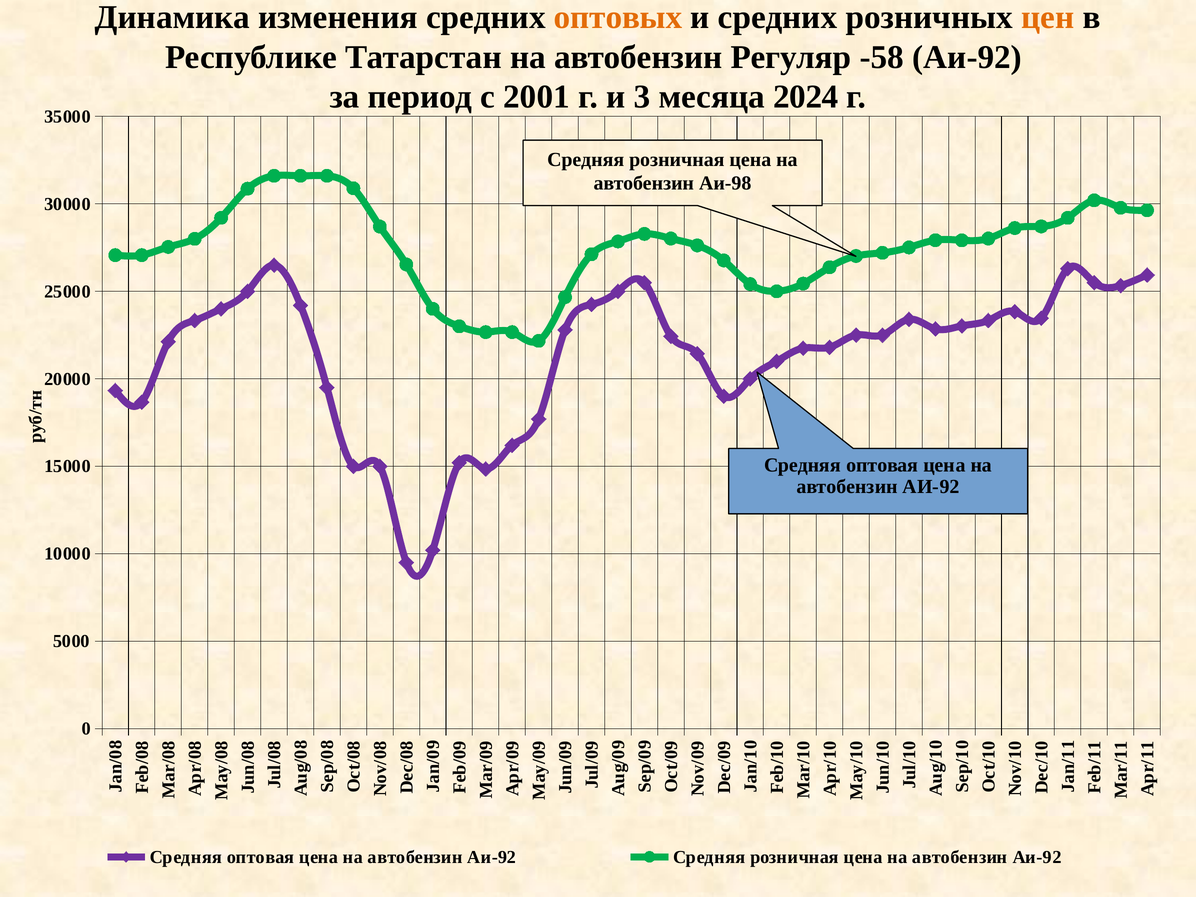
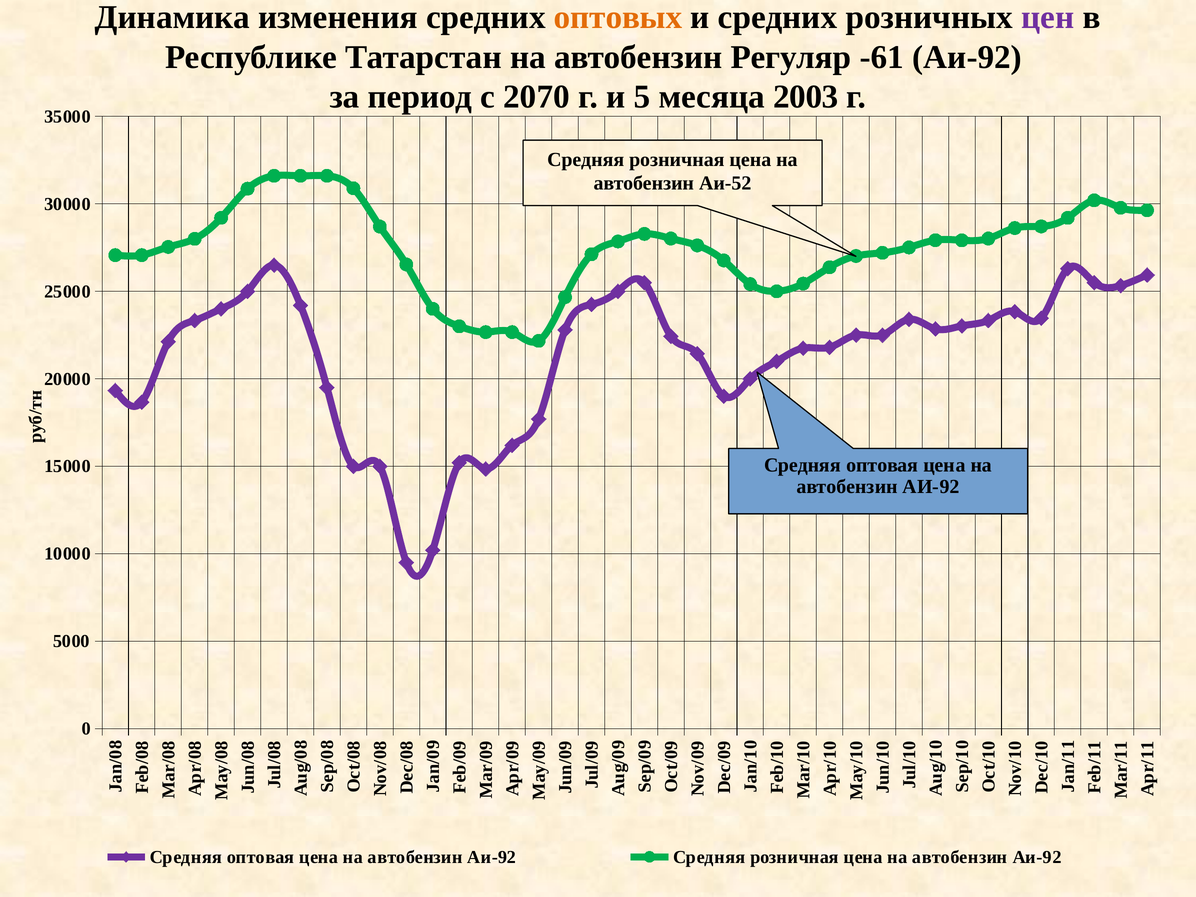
цен colour: orange -> purple (1048, 17)
-58: -58 -> -61 (882, 57)
2001: 2001 -> 2070 (537, 97)
3: 3 -> 5 (642, 97)
2024: 2024 -> 2003 (806, 97)
Аи-98: Аи-98 -> Аи-52 (725, 183)
